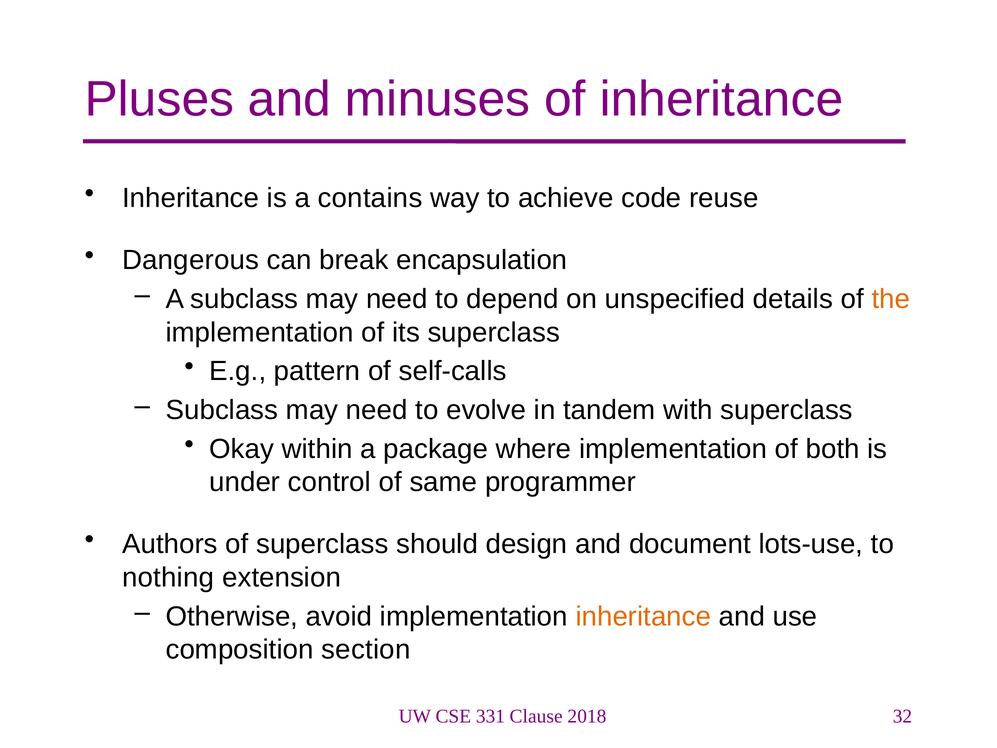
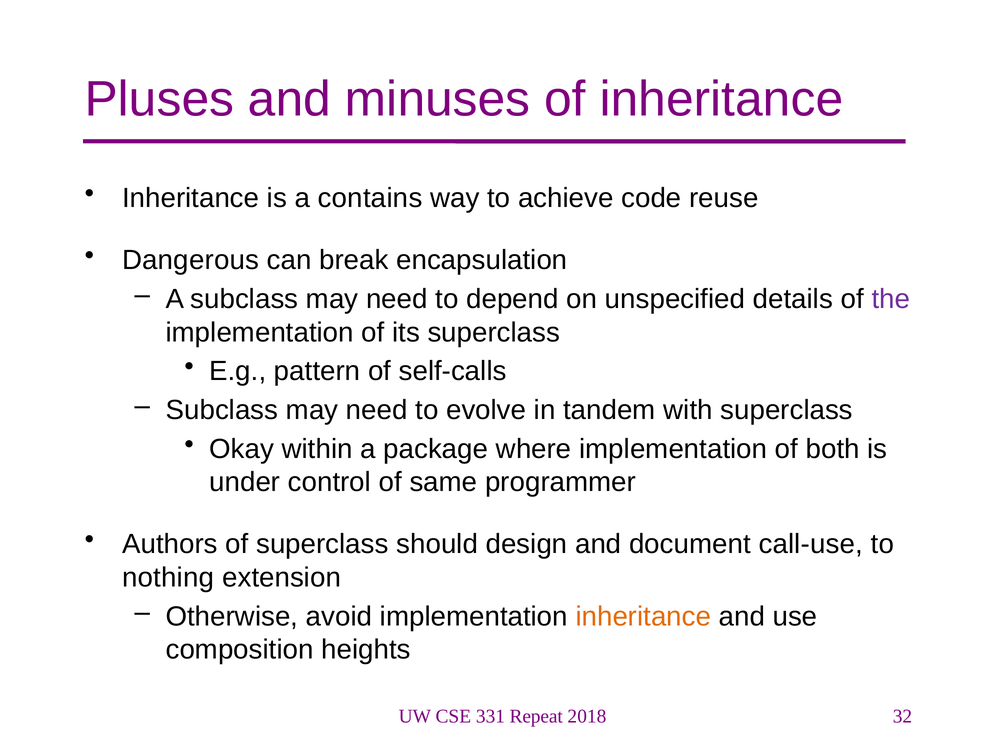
the colour: orange -> purple (891, 299)
lots-use: lots-use -> call-use (811, 544)
section: section -> heights (366, 650)
Clause: Clause -> Repeat (536, 716)
